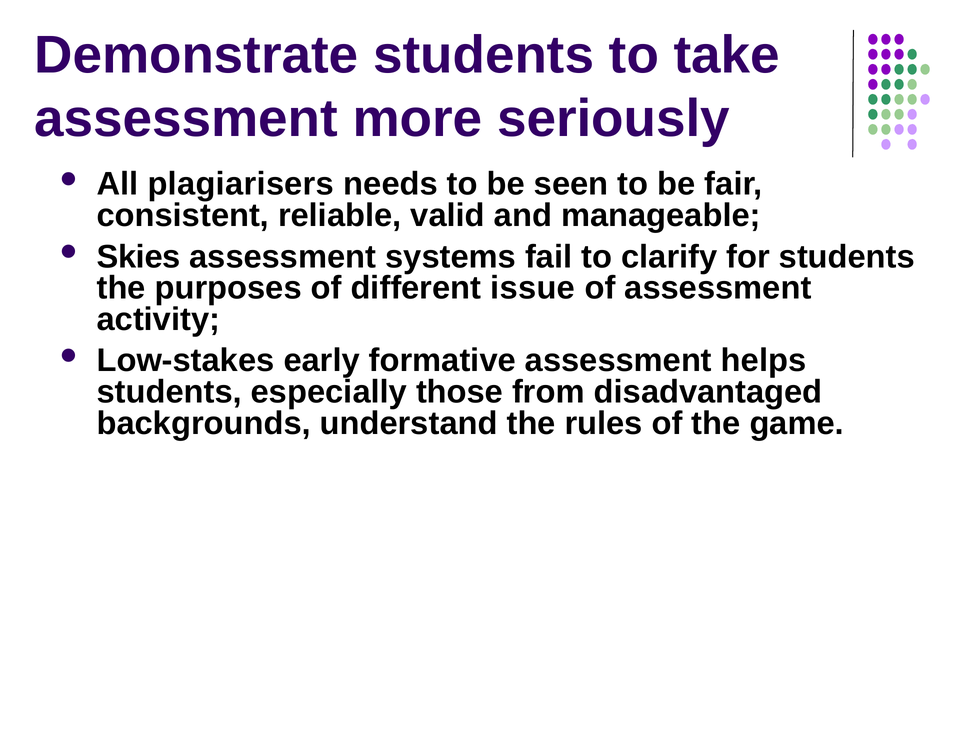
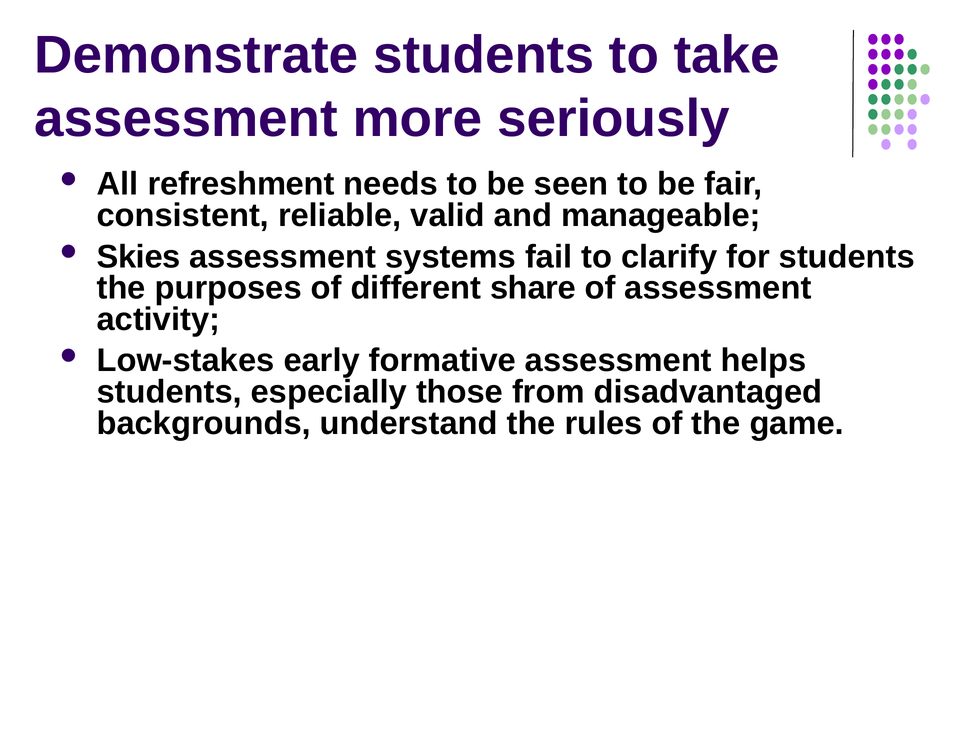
plagiarisers: plagiarisers -> refreshment (241, 184)
issue: issue -> share (533, 288)
